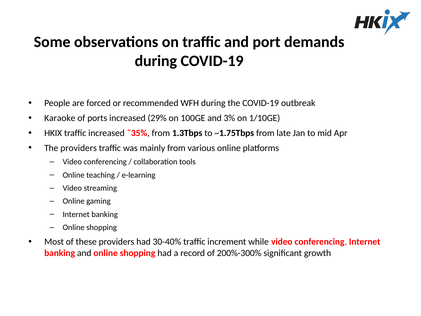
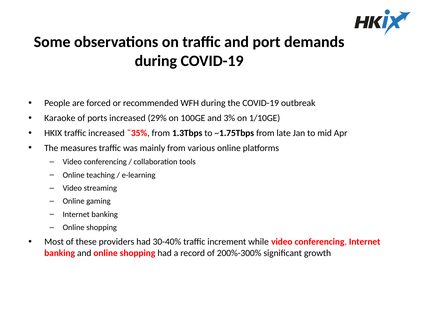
The providers: providers -> measures (79, 148)
